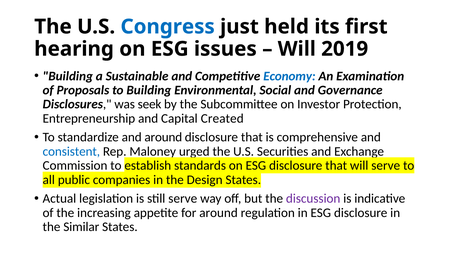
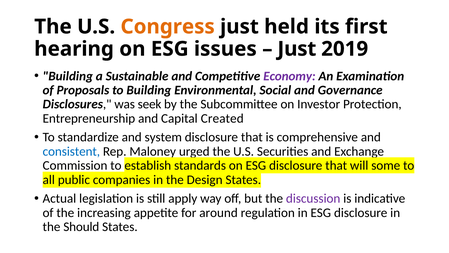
Congress colour: blue -> orange (168, 27)
Will: Will -> Just (297, 49)
Economy colour: blue -> purple (289, 76)
and around: around -> system (163, 137)
will serve: serve -> some (386, 165)
still serve: serve -> apply (183, 198)
Similar: Similar -> Should (81, 226)
